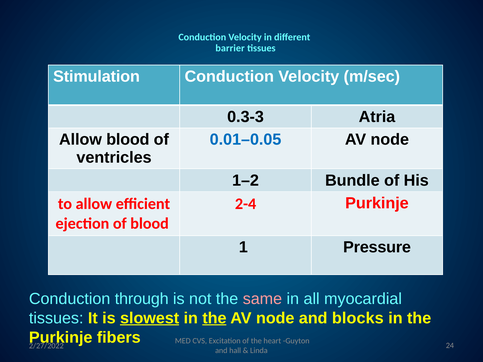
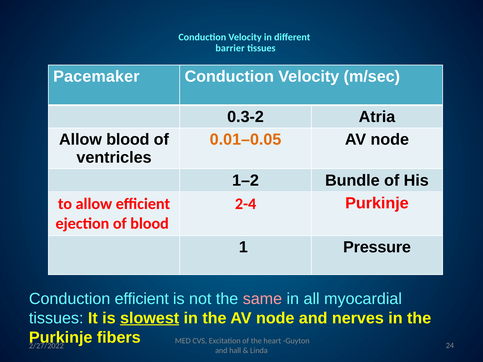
Stimulation: Stimulation -> Pacemaker (96, 77)
0.3-3: 0.3-3 -> 0.3-2 (246, 117)
0.01–0.05 colour: blue -> orange (246, 140)
Conduction through: through -> efficient (142, 299)
the underline: present -> none (214, 318)
blocks: blocks -> nerves (358, 318)
